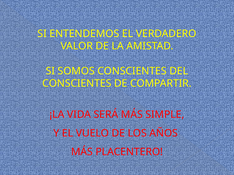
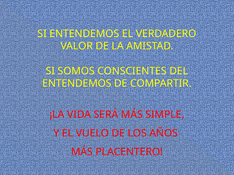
CONSCIENTES: CONSCIENTES -> ENTENDEMOS (77, 84)
